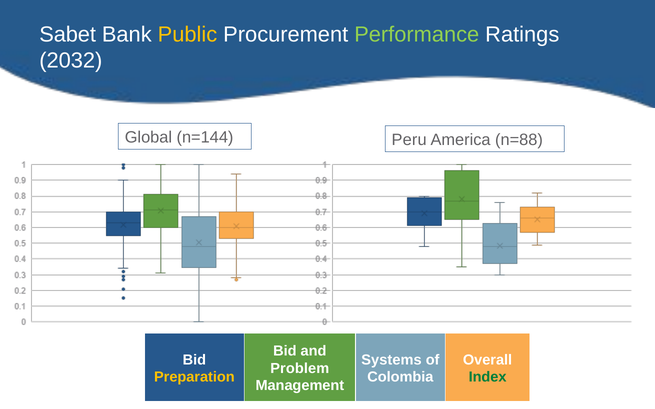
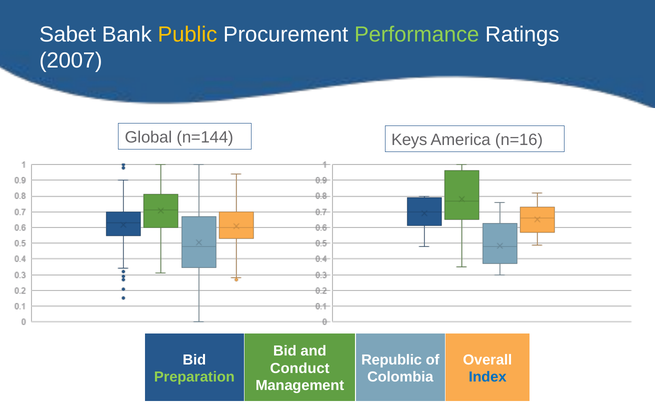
2032: 2032 -> 2007 (71, 61)
Peru: Peru -> Keys (409, 140)
n=88: n=88 -> n=16 (519, 140)
Systems: Systems -> Republic (392, 360)
Problem: Problem -> Conduct (300, 369)
Preparation colour: yellow -> light green (194, 377)
Index colour: green -> blue (488, 377)
